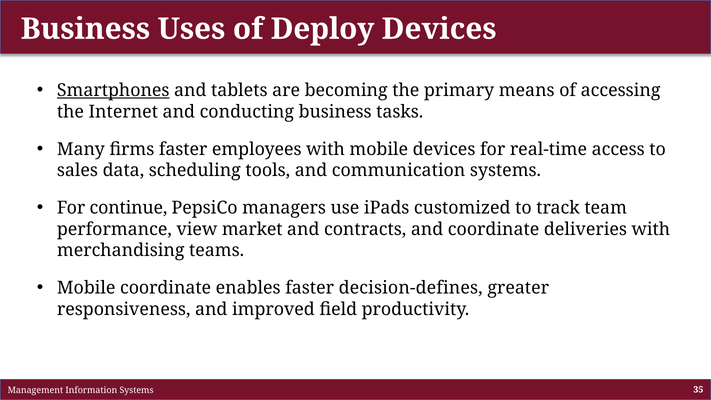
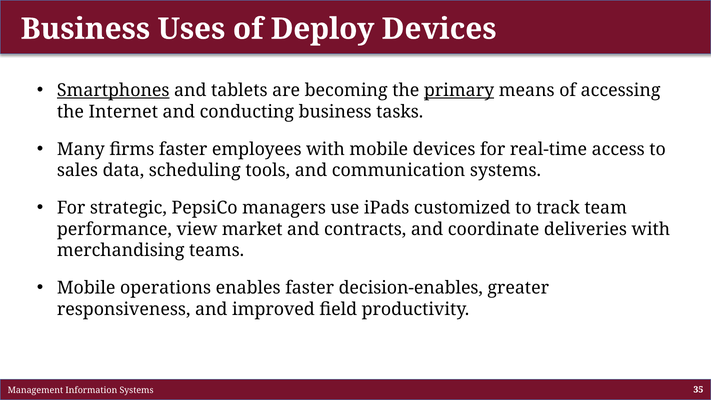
primary underline: none -> present (459, 90)
continue: continue -> strategic (128, 208)
Mobile coordinate: coordinate -> operations (166, 288)
decision-defines: decision-defines -> decision-enables (411, 288)
